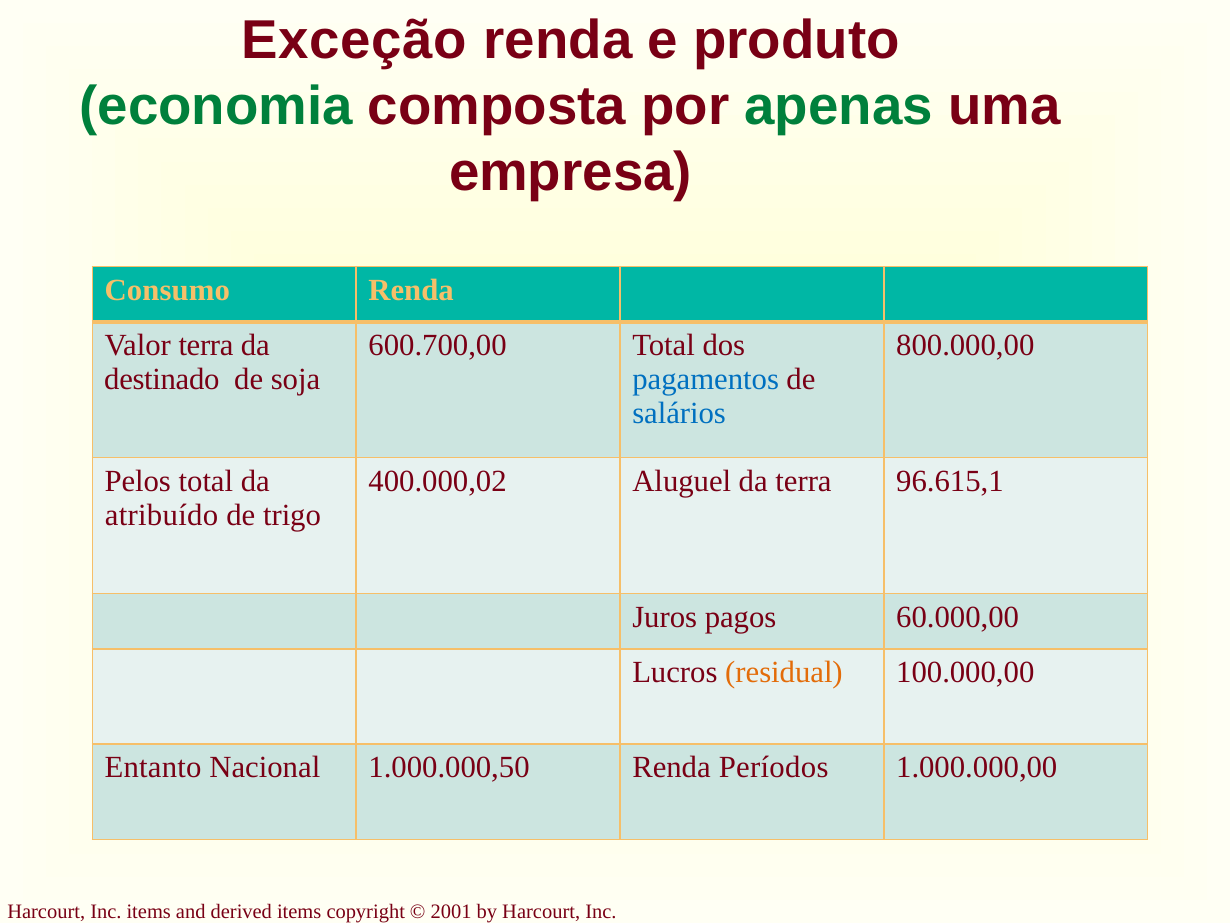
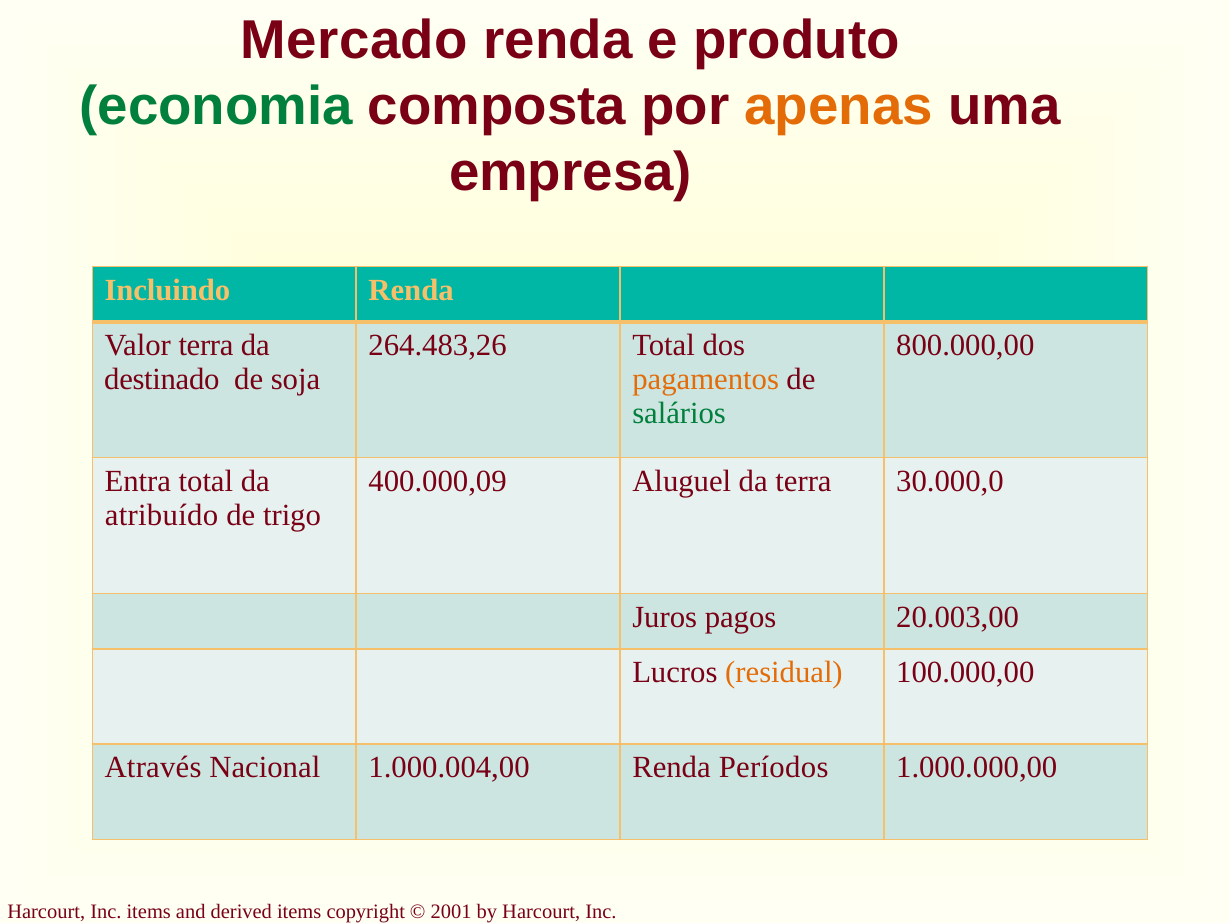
Exceção: Exceção -> Mercado (354, 41)
apenas colour: green -> orange (839, 106)
Consumo: Consumo -> Incluindo (167, 290)
600.700,00: 600.700,00 -> 264.483,26 (438, 345)
pagamentos colour: blue -> orange (706, 379)
salários colour: blue -> green (679, 413)
Pelos: Pelos -> Entra (138, 481)
400.000,02: 400.000,02 -> 400.000,09 (438, 481)
96.615,1: 96.615,1 -> 30.000,0 (950, 481)
60.000,00: 60.000,00 -> 20.003,00 (958, 617)
Entanto: Entanto -> Através (153, 767)
1.000.000,50: 1.000.000,50 -> 1.000.004,00 (449, 767)
